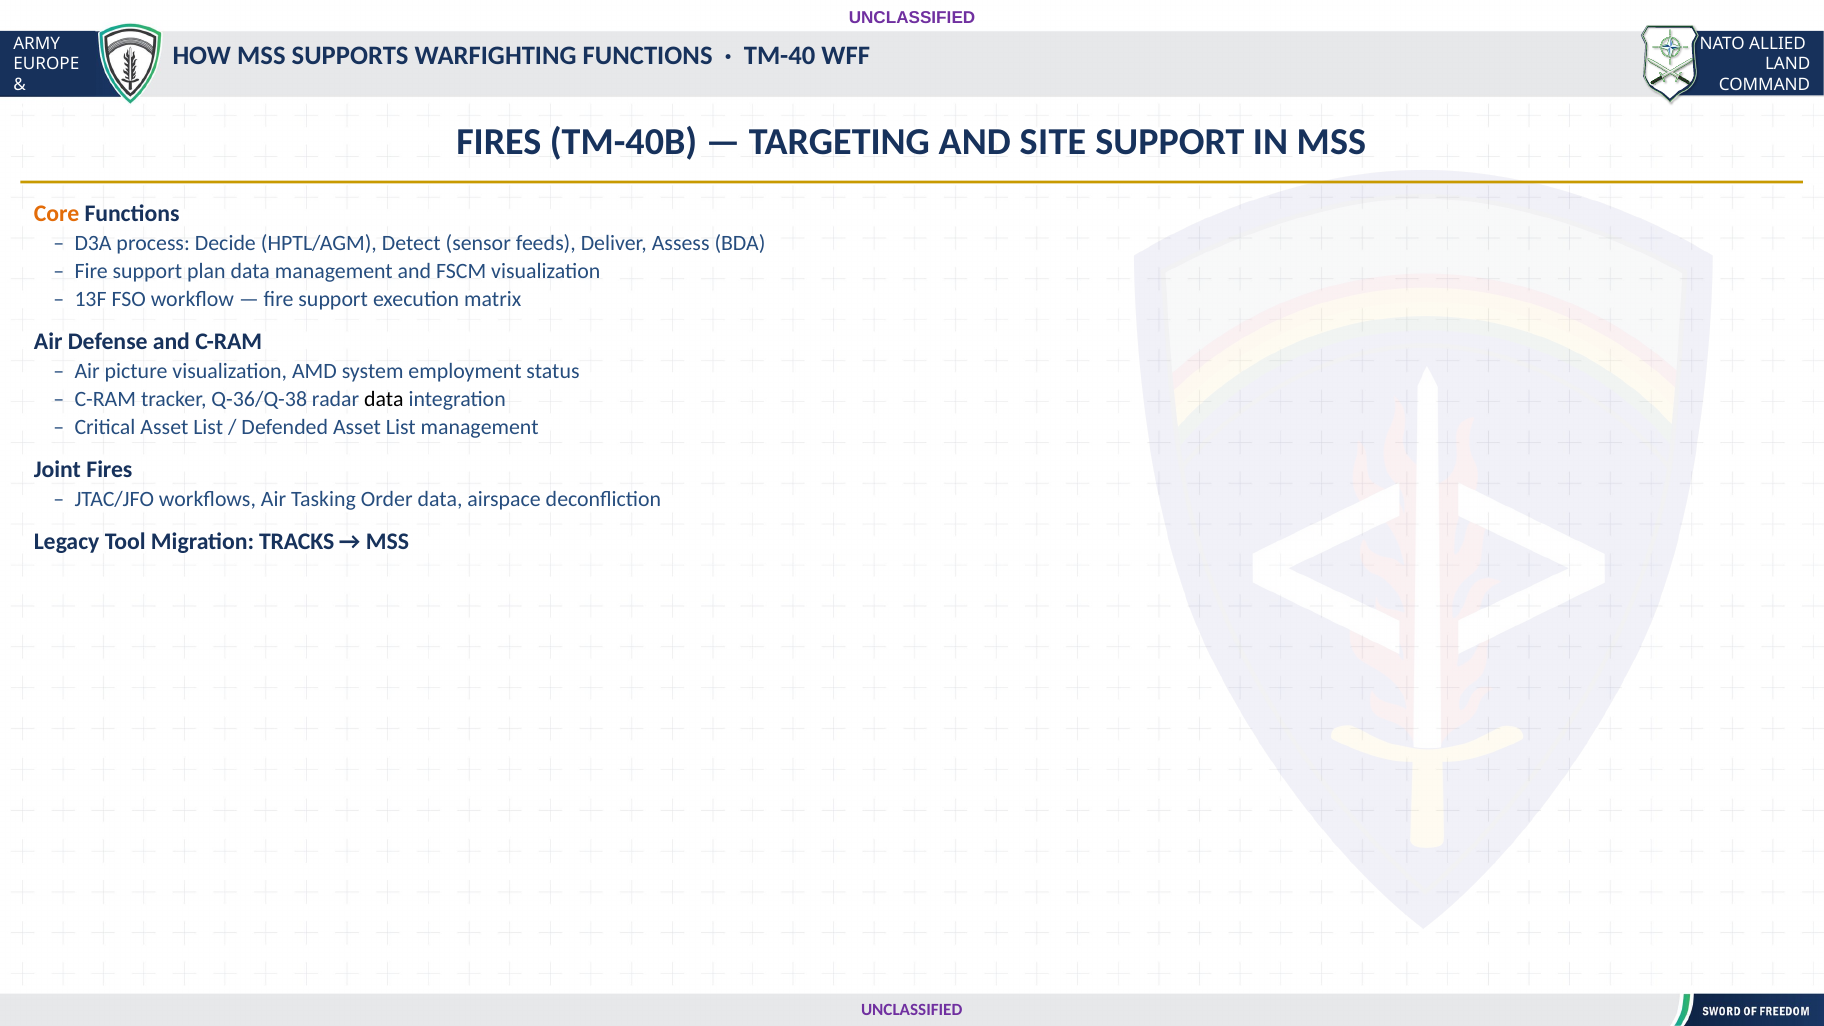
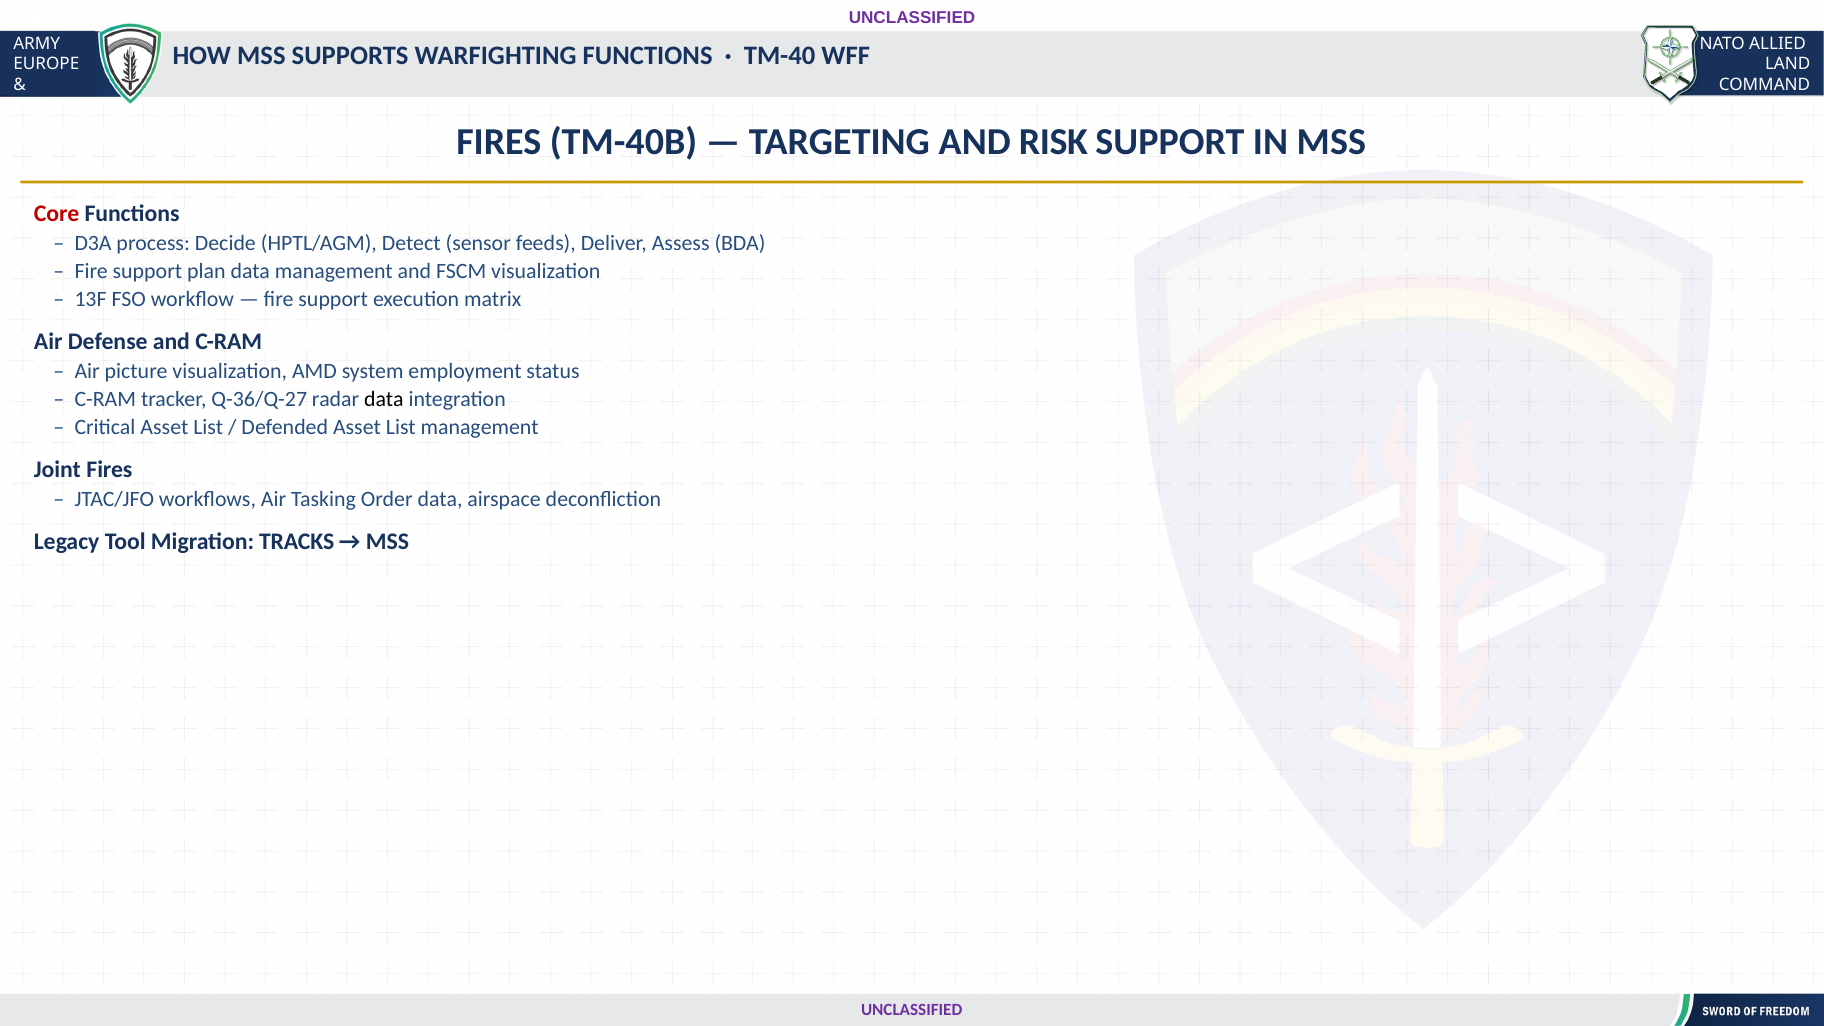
SITE: SITE -> RISK (1053, 142)
Core colour: orange -> red (57, 214)
Q-36/Q-38: Q-36/Q-38 -> Q-36/Q-27 (259, 399)
